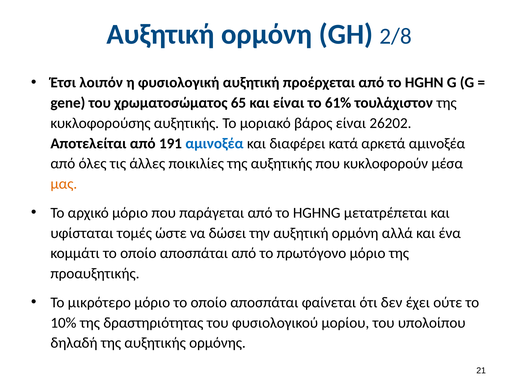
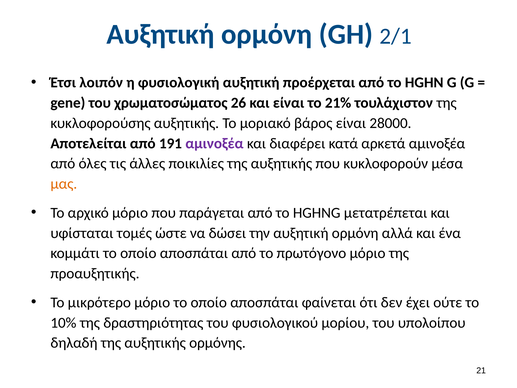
2/8: 2/8 -> 2/1 (396, 36)
65: 65 -> 26 (238, 103)
61%: 61% -> 21% (338, 103)
26202: 26202 -> 28000 (390, 123)
αμινοξέα colour: blue -> purple (214, 143)
